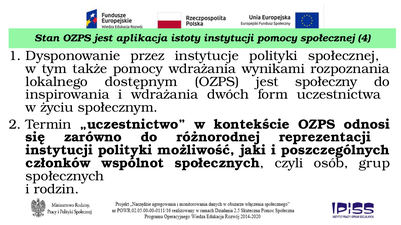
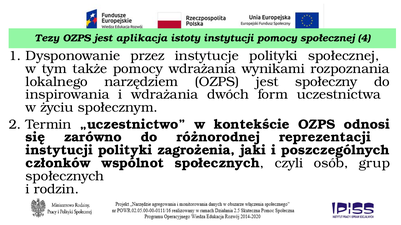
Stan: Stan -> Tezy (47, 38)
dostępnym: dostępnym -> narzędziem (141, 82)
możliwość: możliwość -> zagrożenia (196, 151)
